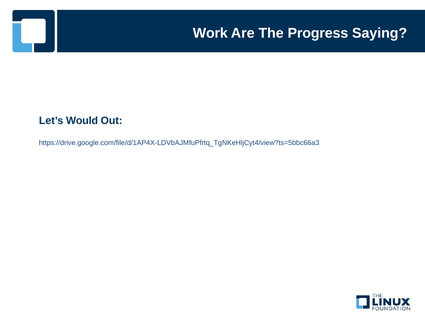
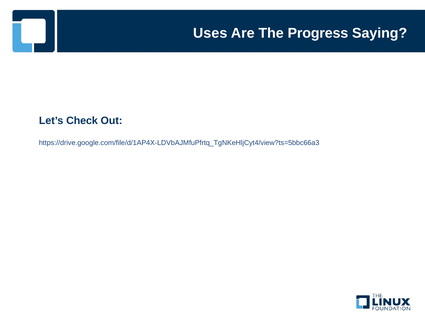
Work: Work -> Uses (210, 33)
Would: Would -> Check (82, 121)
